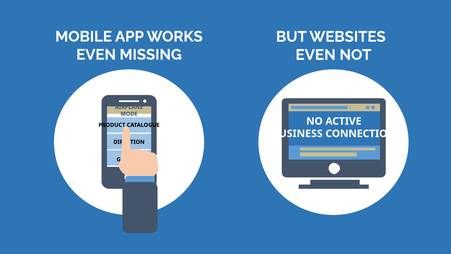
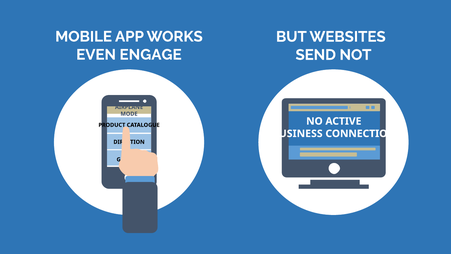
MISSING: MISSING -> ENGAGE (151, 55)
EVEN: EVEN -> SEND (316, 55)
